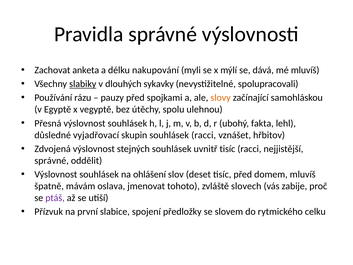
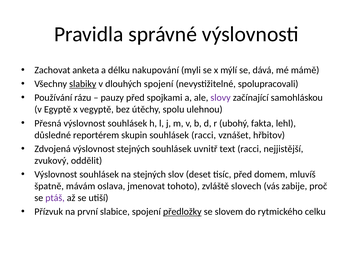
mé mluvíš: mluvíš -> mámě (305, 70)
dlouhých sykavky: sykavky -> spojení (159, 84)
slovy colour: orange -> purple (221, 98)
vyjadřovací: vyjadřovací -> reportérem (96, 135)
uvnitř tisíc: tisíc -> text (227, 149)
správné: správné -> zvukový (52, 160)
na ohlášení: ohlášení -> stejných (150, 174)
předložky underline: none -> present (182, 212)
